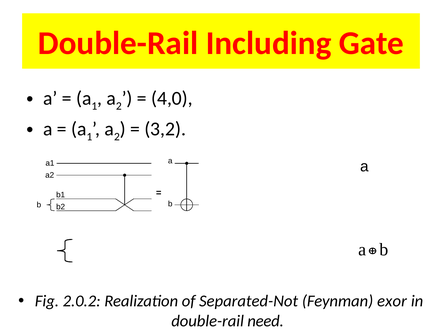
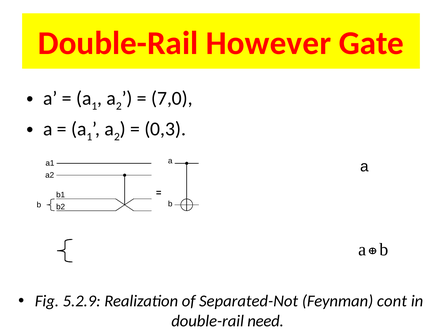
Including: Including -> However (268, 43)
4,0: 4,0 -> 7,0 (172, 98)
3,2: 3,2 -> 0,3 (165, 129)
2.0.2: 2.0.2 -> 5.2.9 (82, 301)
exor: exor -> cont (392, 301)
